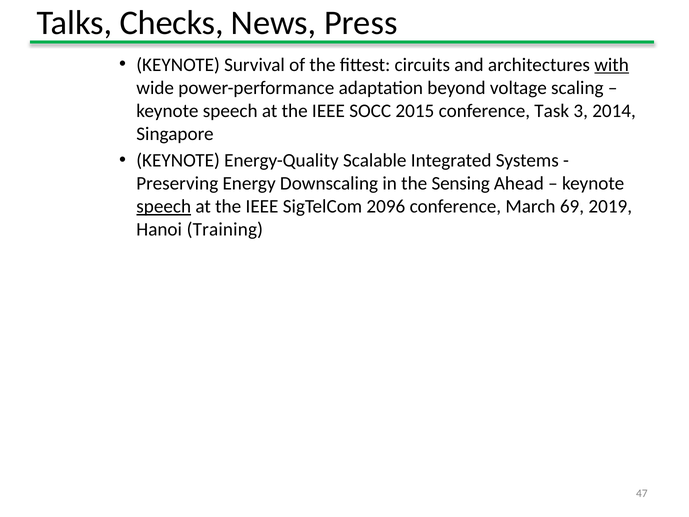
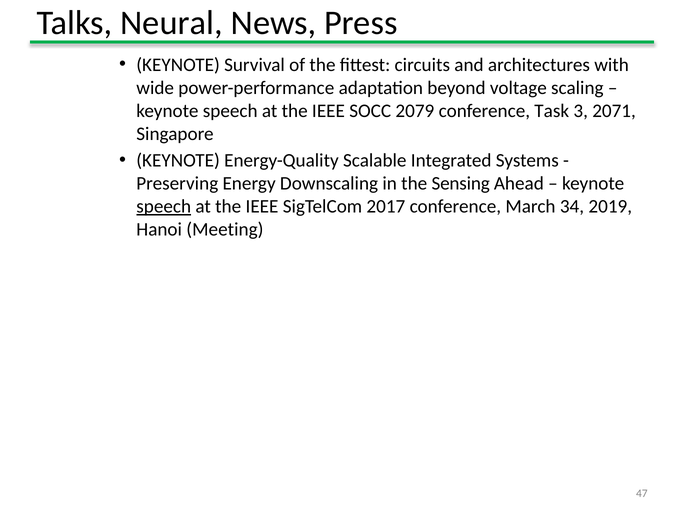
Checks: Checks -> Neural (172, 23)
with underline: present -> none (612, 65)
2015: 2015 -> 2079 (415, 111)
2014: 2014 -> 2071 (614, 111)
2096: 2096 -> 2017 (386, 206)
69: 69 -> 34 (572, 206)
Training: Training -> Meeting (225, 229)
